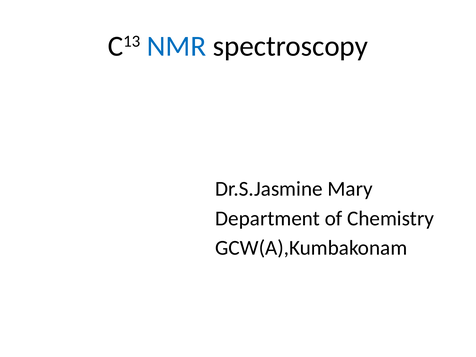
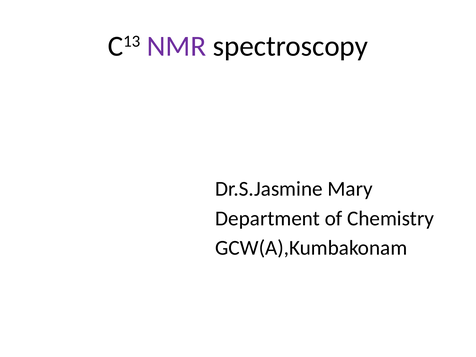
NMR colour: blue -> purple (176, 46)
